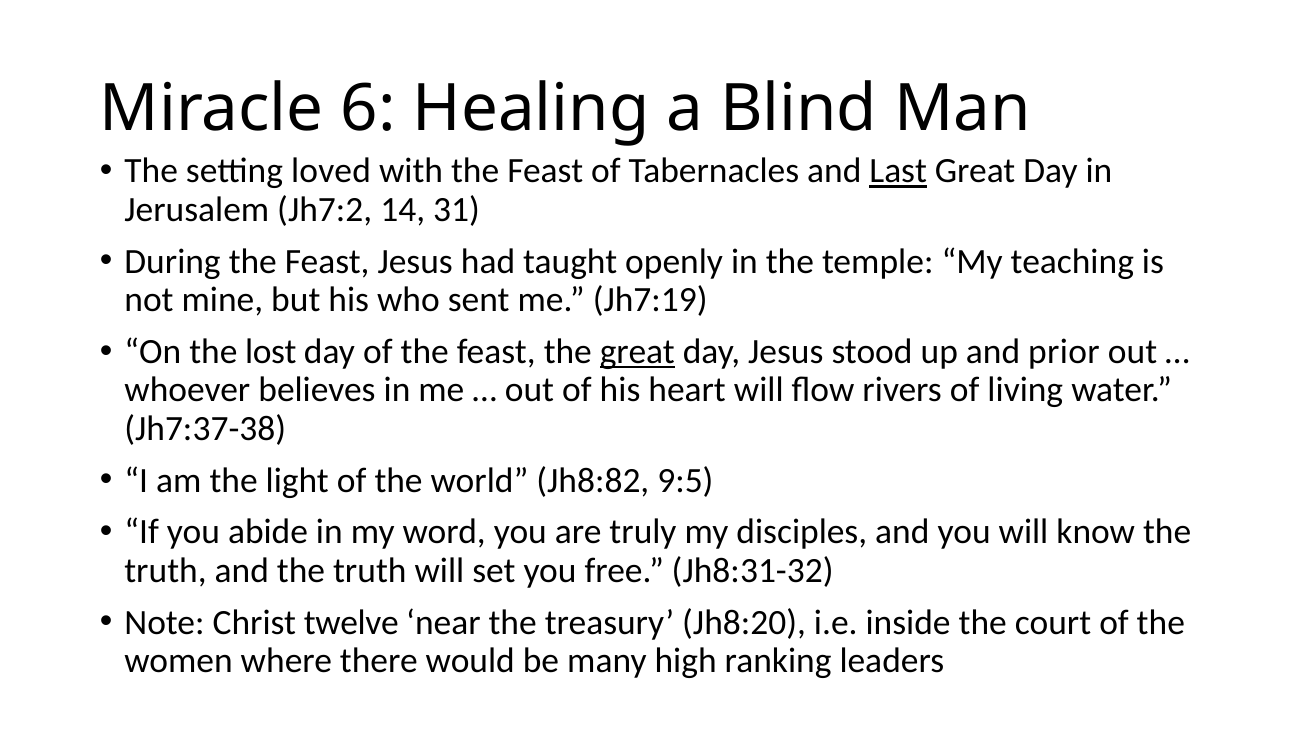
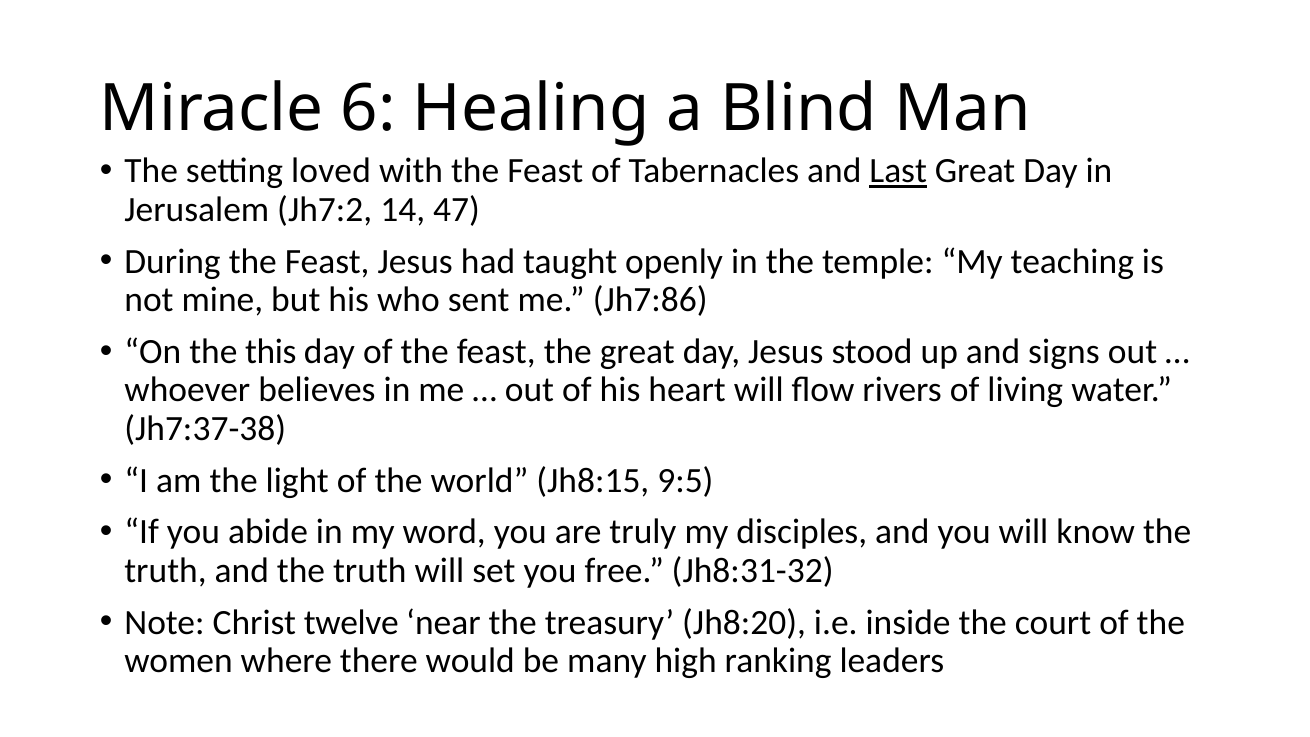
31: 31 -> 47 (456, 210)
Jh7:19: Jh7:19 -> Jh7:86 (650, 300)
lost: lost -> this (271, 352)
great underline: present -> none (637, 352)
prior: prior -> signs (1064, 352)
Jh8:82: Jh8:82 -> Jh8:15 (593, 480)
